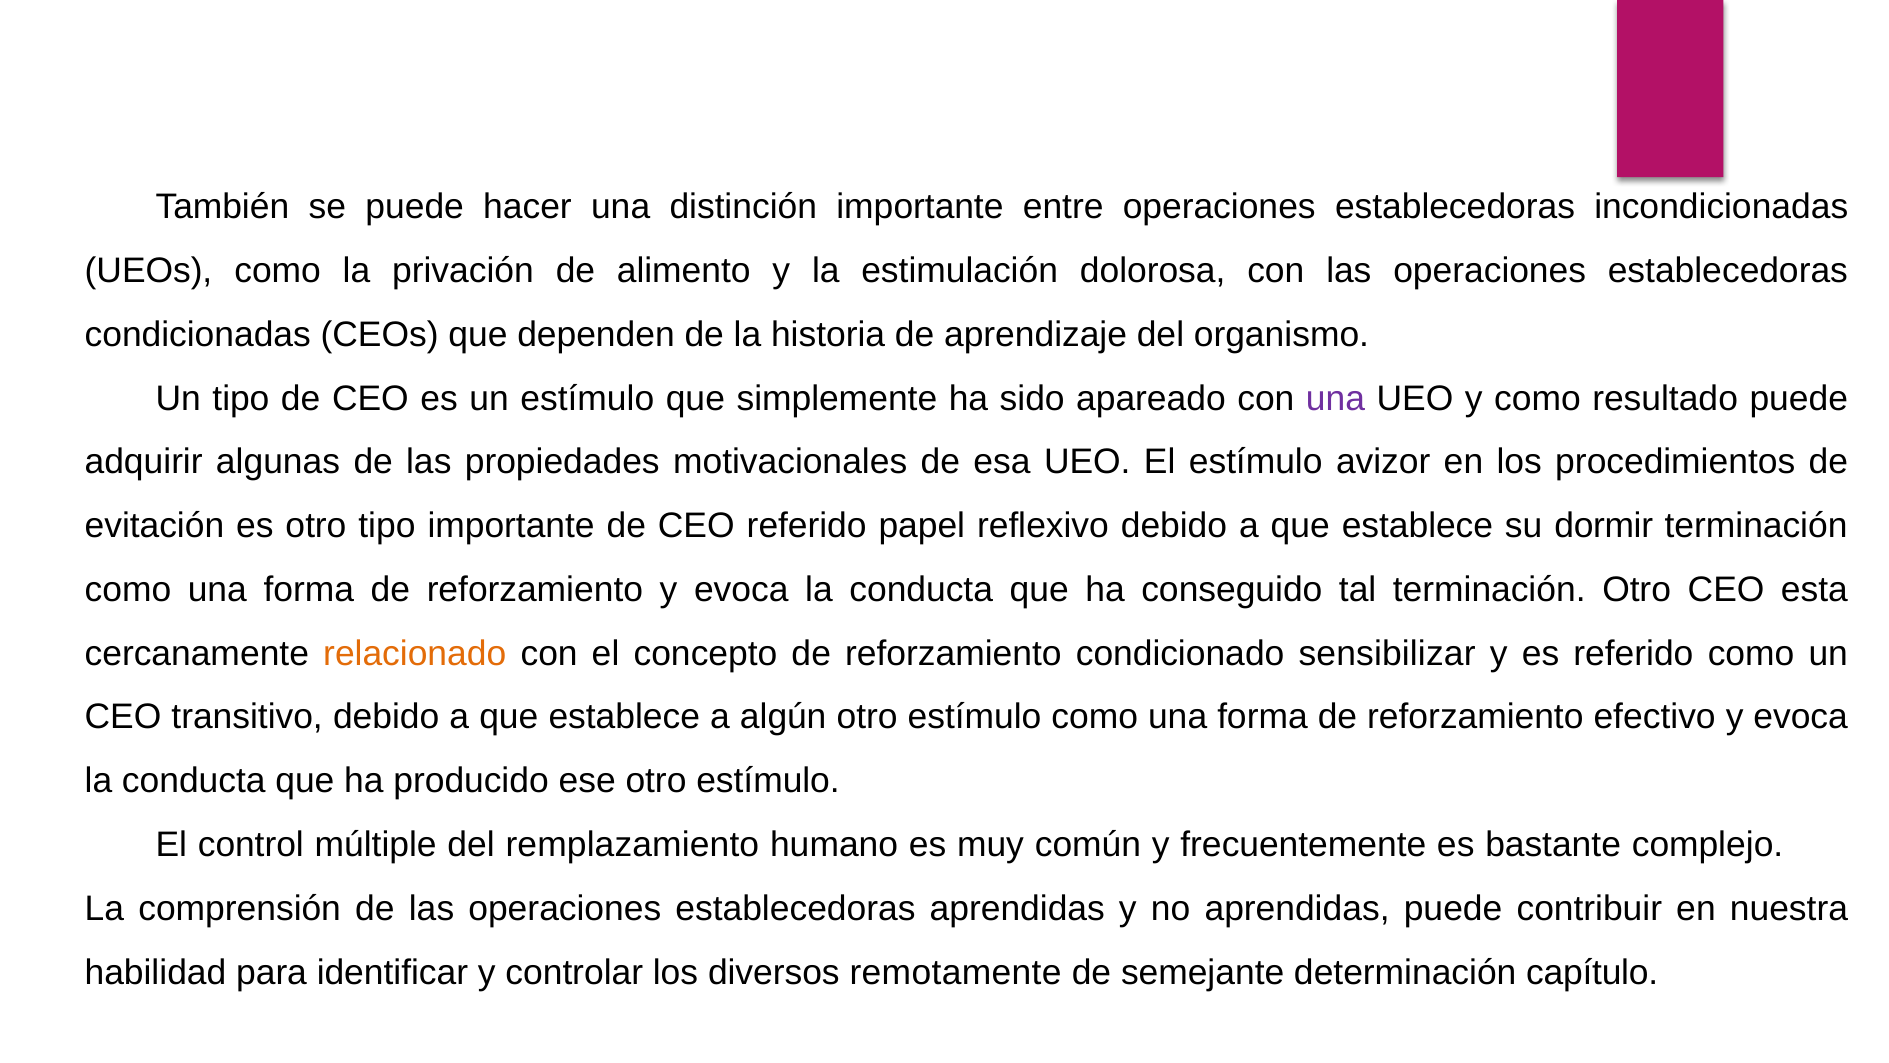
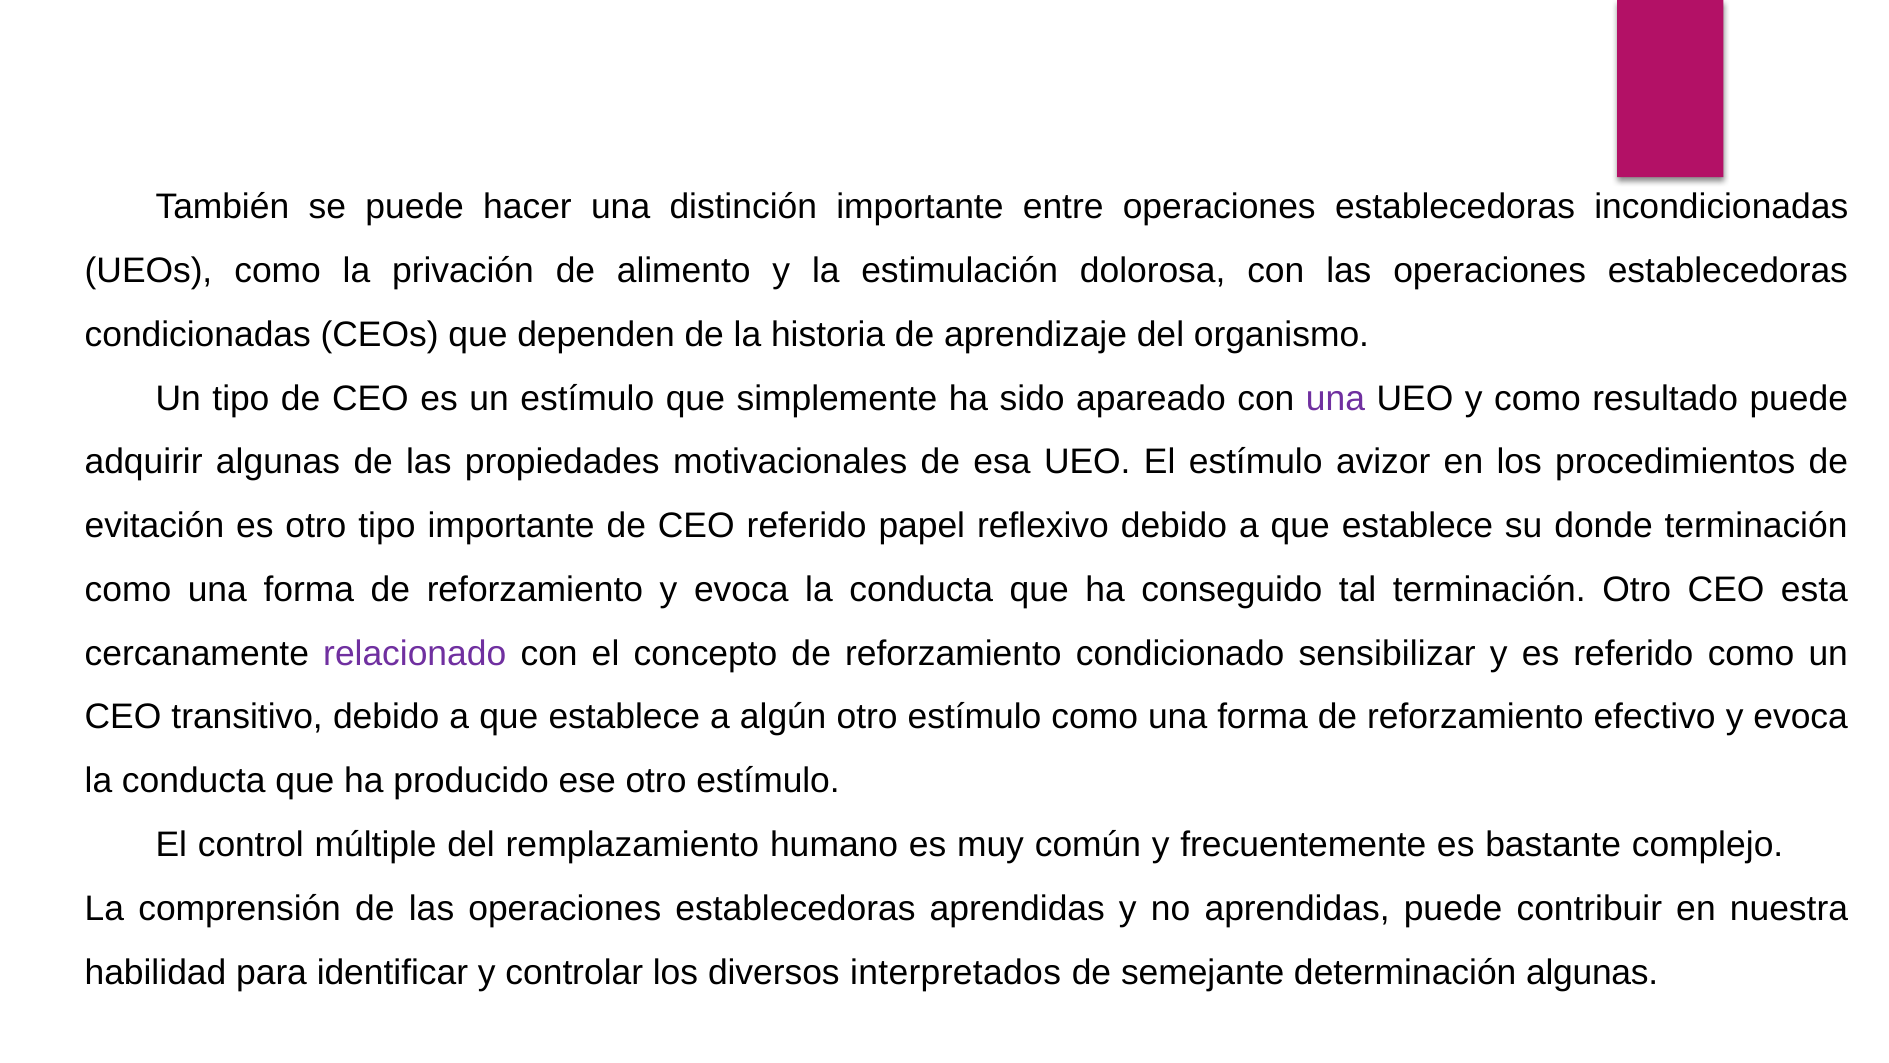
dormir: dormir -> donde (1604, 526)
relacionado colour: orange -> purple (415, 653)
remotamente: remotamente -> interpretados (956, 972)
determinación capítulo: capítulo -> algunas (1592, 972)
